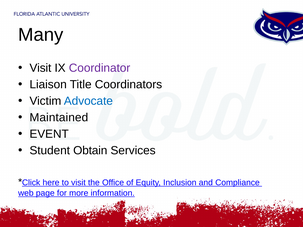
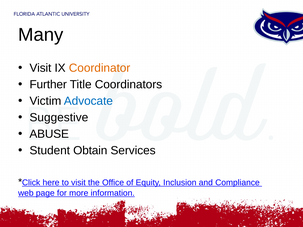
Coordinator colour: purple -> orange (100, 68)
Liaison: Liaison -> Further (48, 85)
Maintained: Maintained -> Suggestive (59, 118)
EVENT: EVENT -> ABUSE (49, 134)
